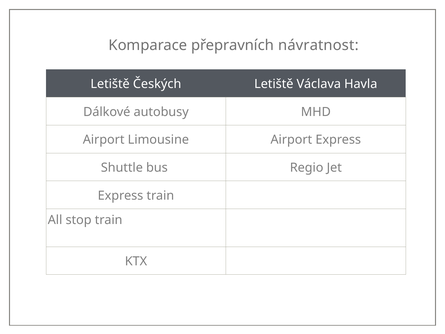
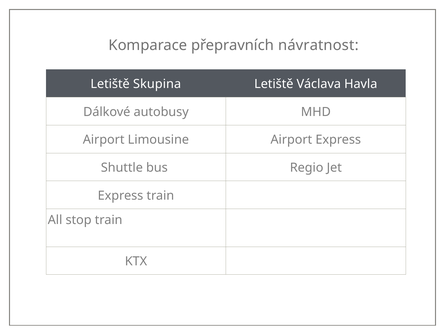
Českých: Českých -> Skupina (157, 84)
